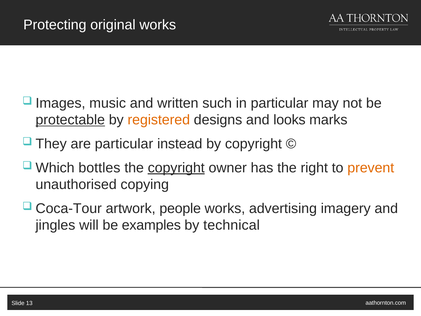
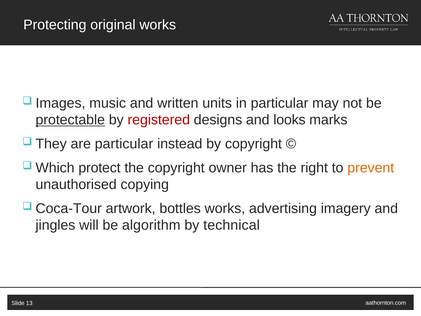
such: such -> units (217, 103)
registered colour: orange -> red (159, 120)
bottles: bottles -> protect (100, 168)
copyright underline: present -> none (176, 168)
people: people -> bottles (180, 208)
examples: examples -> algorithm (151, 225)
